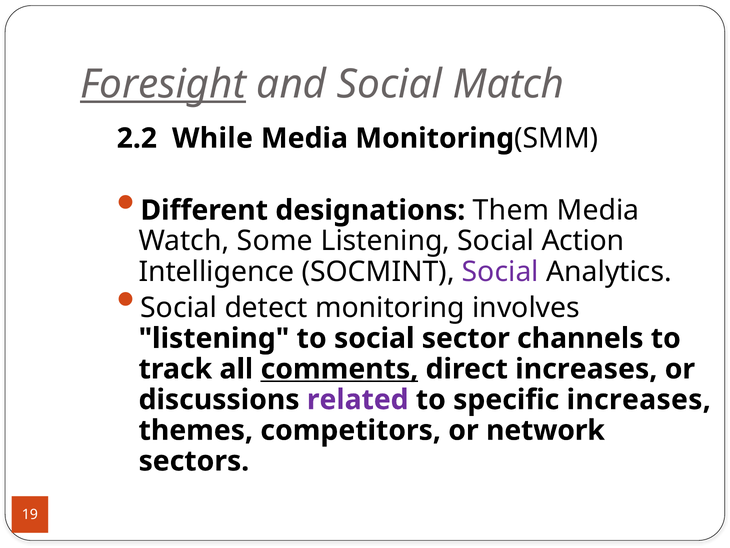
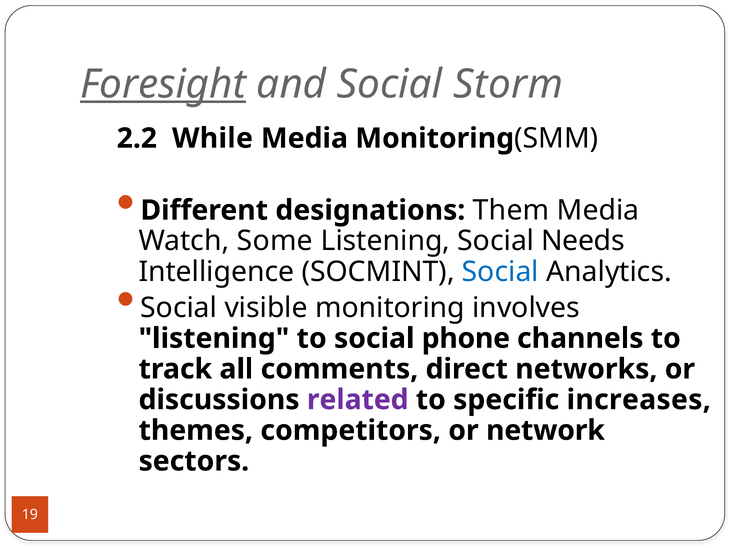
Match: Match -> Storm (508, 84)
Action: Action -> Needs (583, 241)
Social colour: purple -> blue (500, 271)
detect: detect -> visible (266, 307)
sector: sector -> phone (466, 338)
comments underline: present -> none (339, 369)
direct increases: increases -> networks (586, 369)
